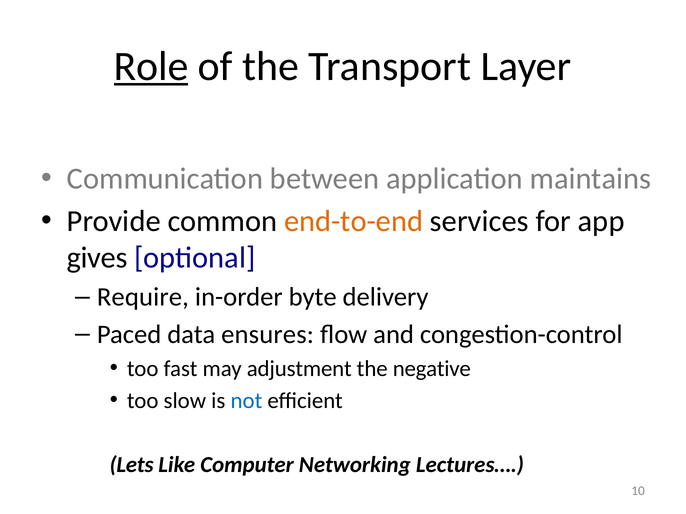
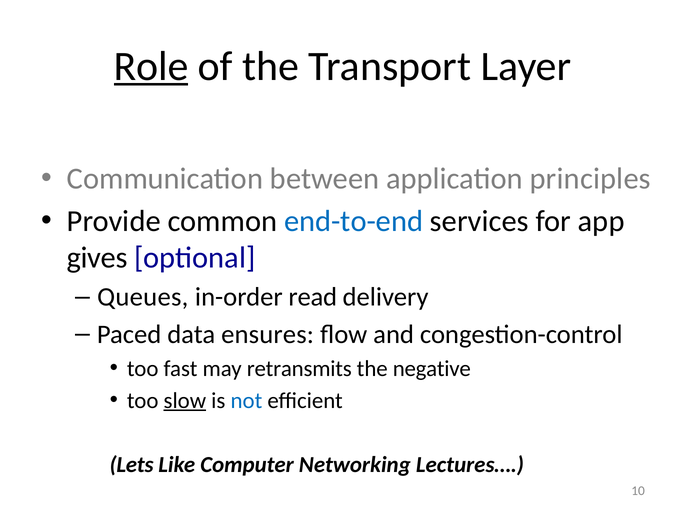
maintains: maintains -> principles (590, 179)
end-to-end colour: orange -> blue (354, 222)
Require: Require -> Queues (143, 297)
byte: byte -> read (313, 297)
adjustment: adjustment -> retransmits (299, 369)
slow underline: none -> present (185, 401)
